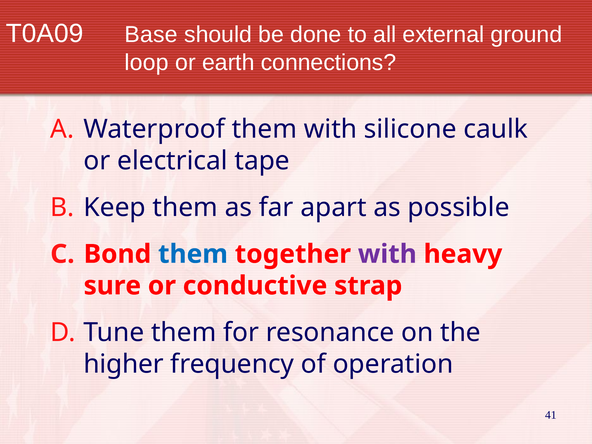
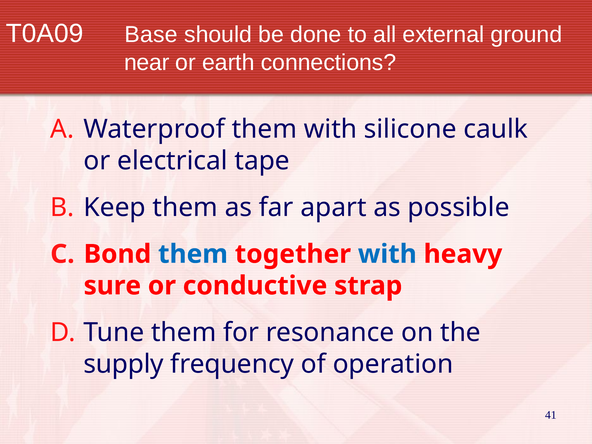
loop: loop -> near (147, 63)
with colour: purple -> blue (387, 254)
higher: higher -> supply (124, 364)
